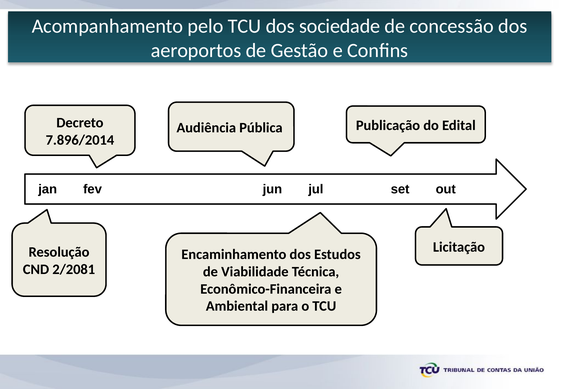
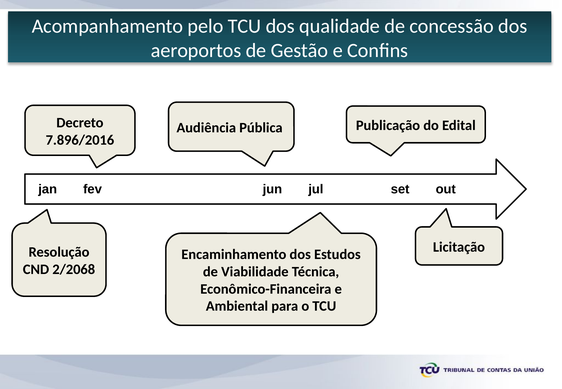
sociedade: sociedade -> qualidade (340, 26)
7.896/2014: 7.896/2014 -> 7.896/2016 (80, 140)
2/2081: 2/2081 -> 2/2068 (74, 269)
